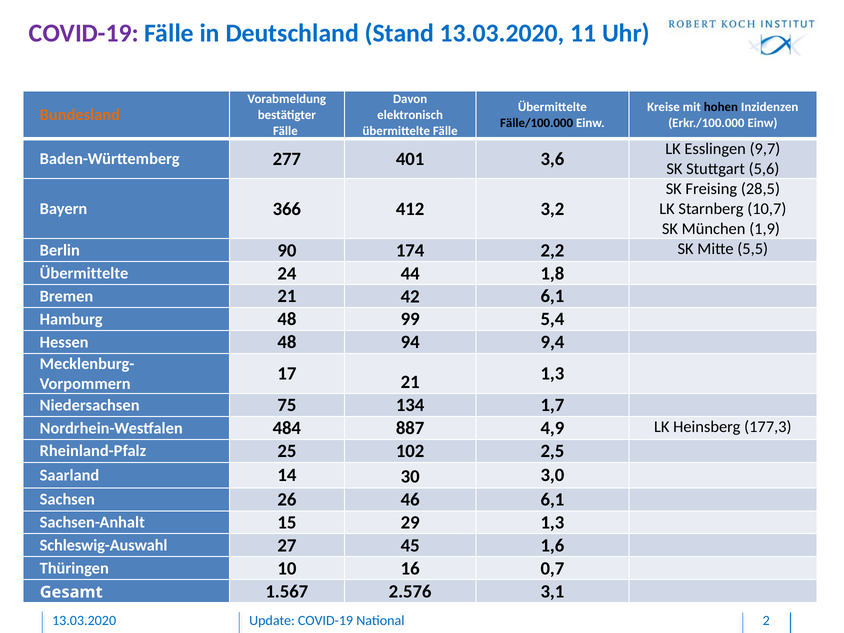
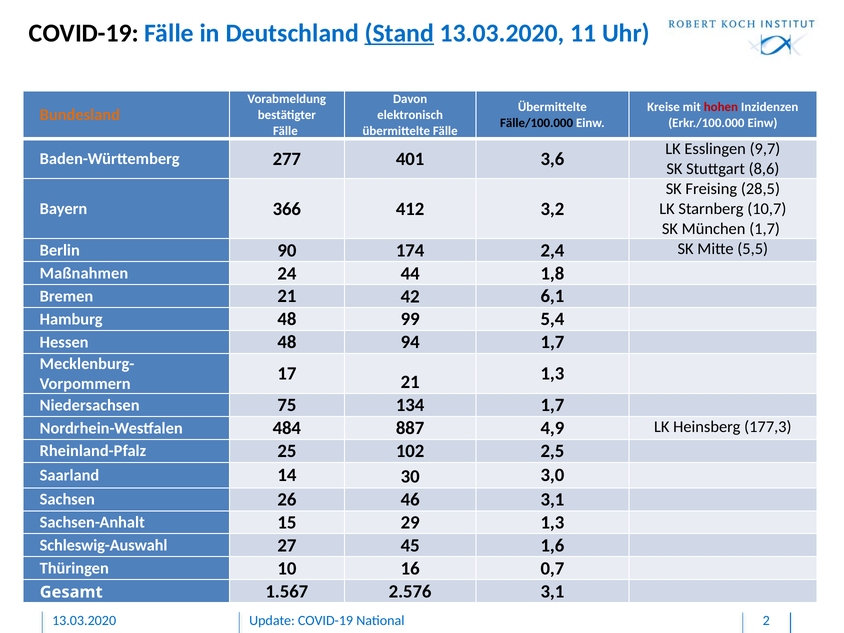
COVID-19 colour: purple -> black (84, 33)
Stand underline: none -> present (399, 33)
hohen colour: black -> red (721, 107)
5,6: 5,6 -> 8,6 (764, 169)
München 1,9: 1,9 -> 1,7 (765, 229)
2,2: 2,2 -> 2,4 (552, 250)
Übermittelte: Übermittelte -> Maßnahmen (84, 273)
94 9,4: 9,4 -> 1,7 (552, 342)
46 6,1: 6,1 -> 3,1 (552, 500)
